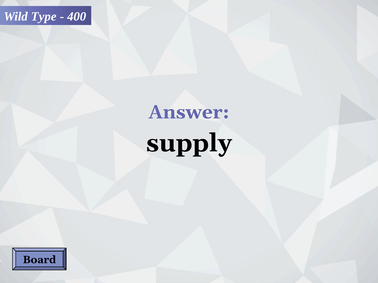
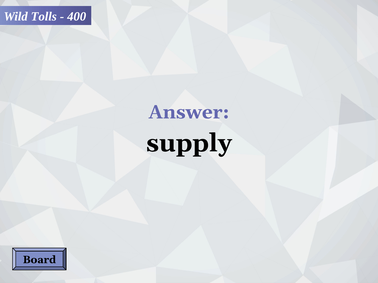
Type: Type -> Tolls (44, 16)
